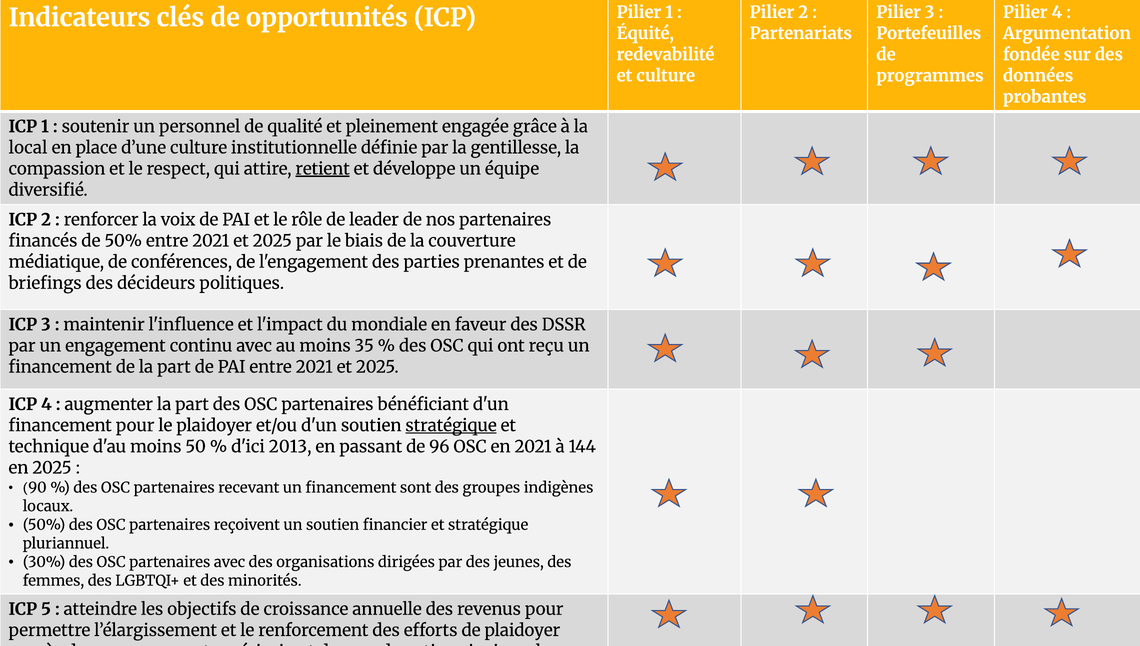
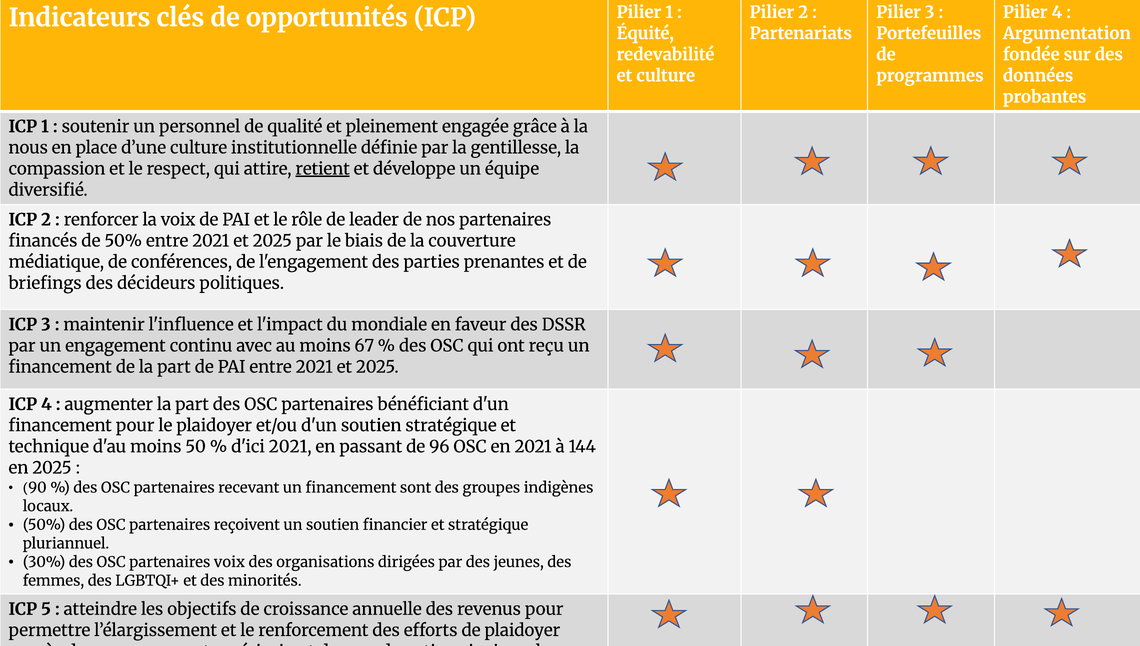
local: local -> nous (28, 148)
35: 35 -> 67 (364, 346)
stratégique underline: present -> none (451, 426)
d'ici 2013: 2013 -> 2021 (290, 447)
partenaires avec: avec -> voix (229, 562)
